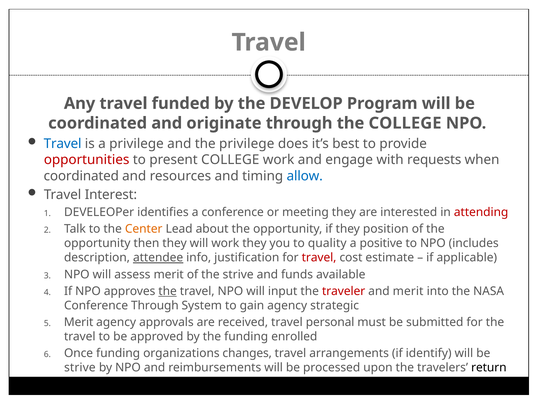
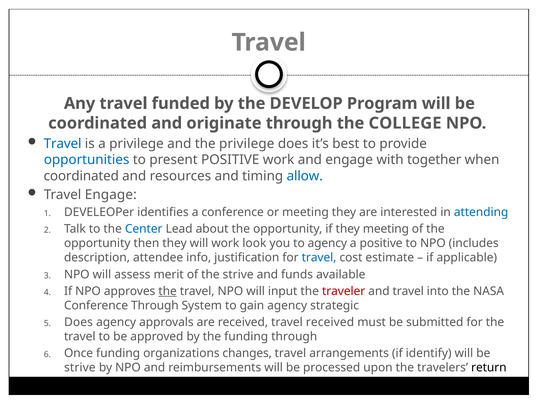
opportunities colour: red -> blue (87, 160)
present COLLEGE: COLLEGE -> POSITIVE (230, 160)
requests: requests -> together (434, 160)
Travel Interest: Interest -> Engage (111, 195)
attending colour: red -> blue (481, 212)
Center colour: orange -> blue (144, 229)
they position: position -> meeting (386, 229)
work they: they -> look (254, 243)
to quality: quality -> agency (327, 243)
attendee underline: present -> none (158, 257)
travel colour: red -> blue (319, 257)
and merit: merit -> travel (408, 291)
Merit: Merit -> Does (78, 322)
travel personal: personal -> received (330, 322)
funding enrolled: enrolled -> through (294, 336)
